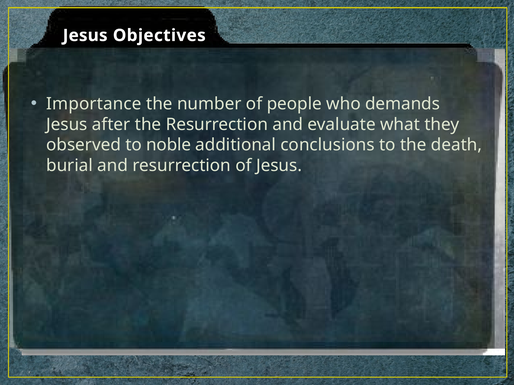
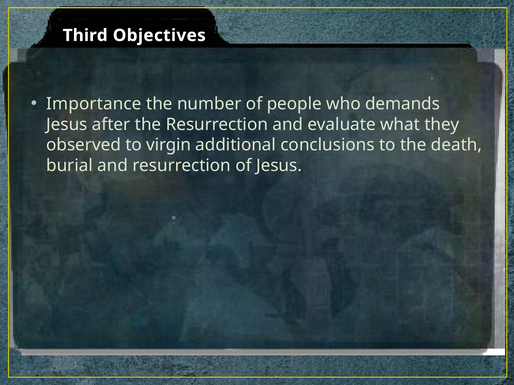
Jesus: Jesus -> Third (85, 35)
noble: noble -> virgin (169, 145)
